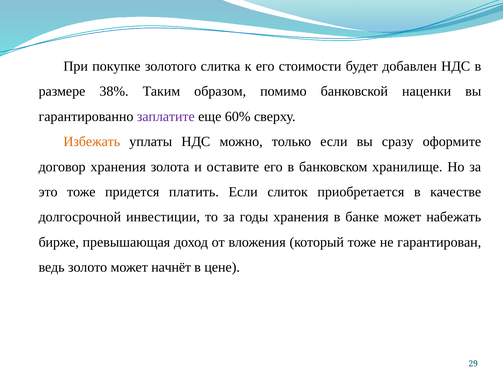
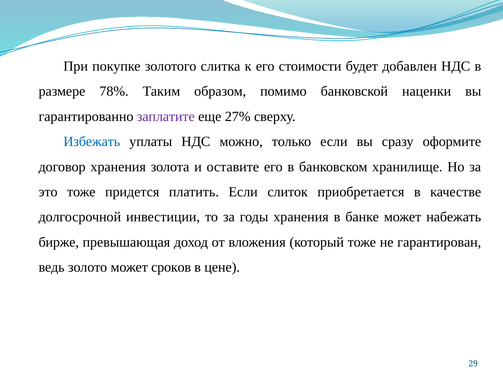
38%: 38% -> 78% (114, 91)
60%: 60% -> 27% (238, 117)
Избежать colour: orange -> blue (92, 142)
начнёт: начнёт -> сроков (171, 267)
